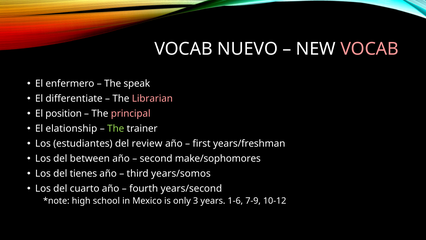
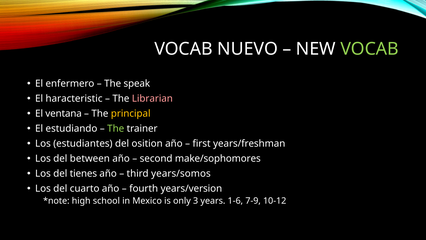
VOCAB colour: pink -> light green (370, 49)
differentiate: differentiate -> haracteristic (74, 98)
position: position -> ventana (64, 113)
principal colour: pink -> yellow (131, 113)
elationship: elationship -> estudiando (71, 128)
review: review -> osition (147, 143)
years/second: years/second -> years/version (191, 188)
